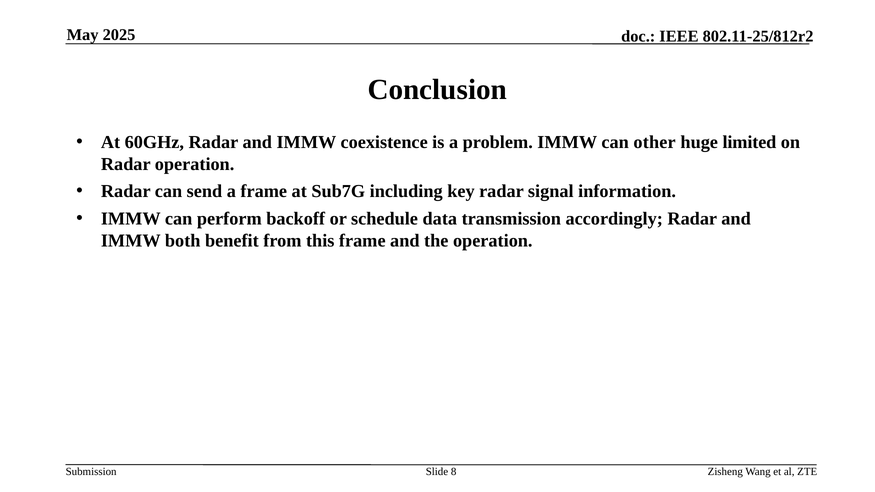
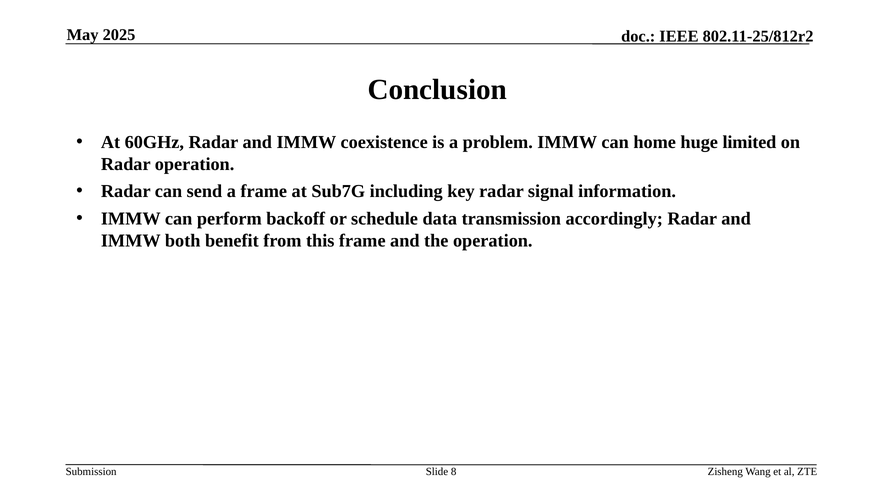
other: other -> home (655, 142)
